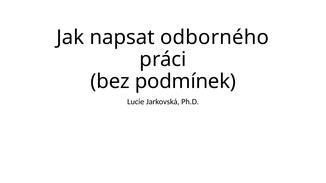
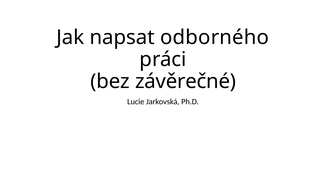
podmínek: podmínek -> závěrečné (185, 81)
